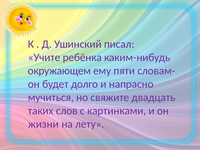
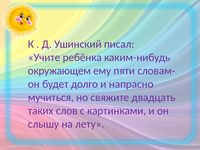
жизни: жизни -> слышу (43, 124)
